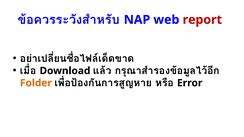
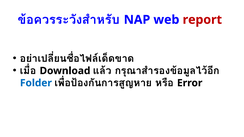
Folder colour: orange -> blue (36, 83)
